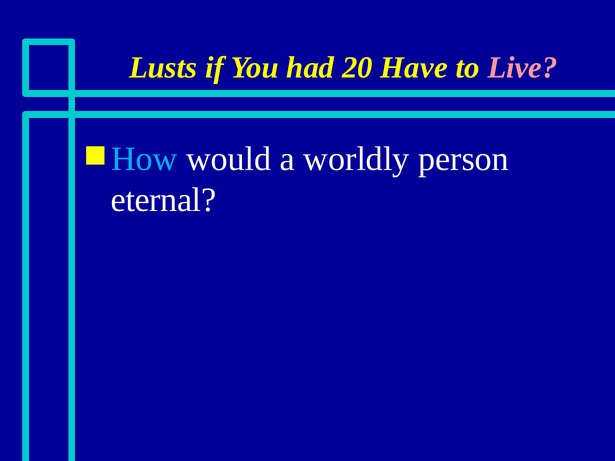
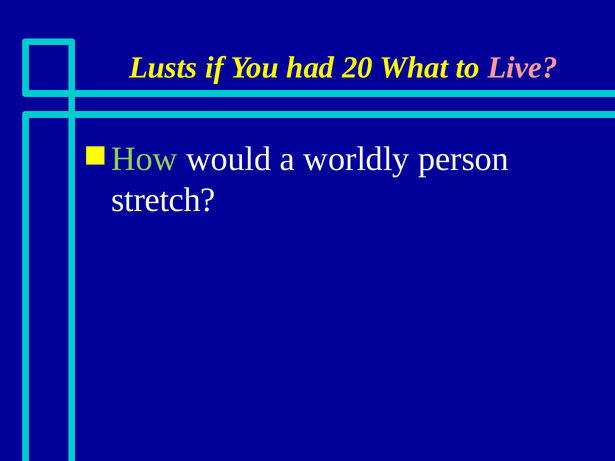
Have: Have -> What (414, 68)
How colour: light blue -> light green (144, 159)
eternal: eternal -> stretch (163, 200)
